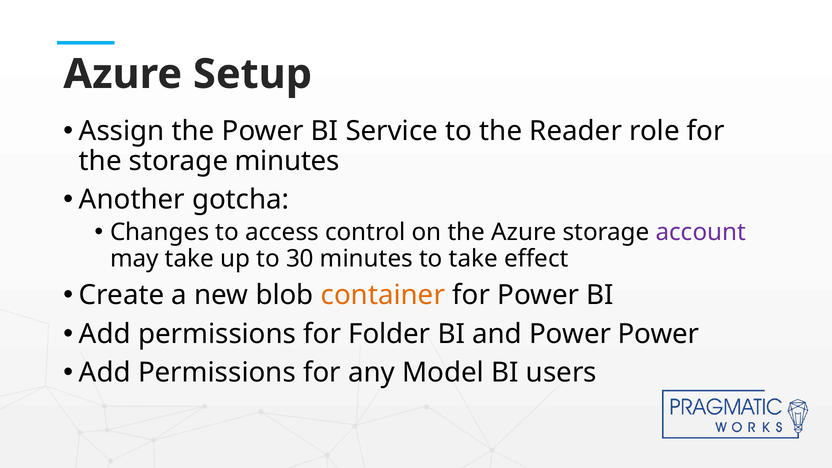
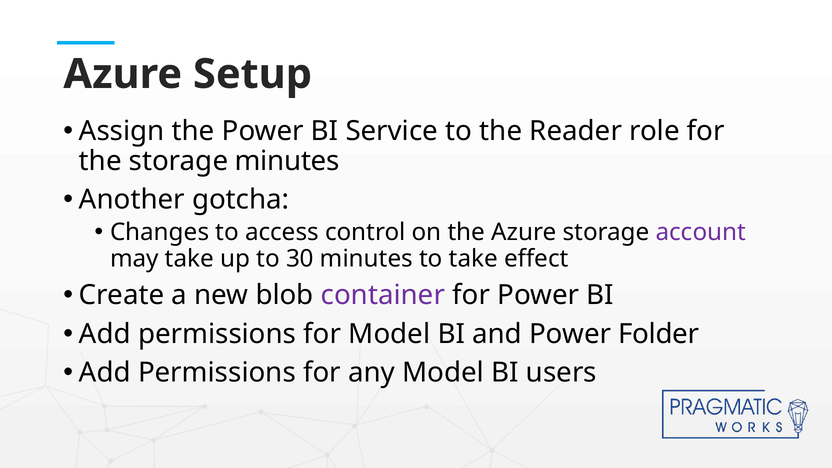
container colour: orange -> purple (383, 295)
for Folder: Folder -> Model (389, 334)
Power Power: Power -> Folder (659, 334)
